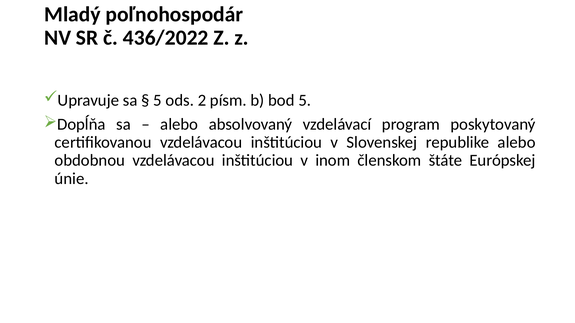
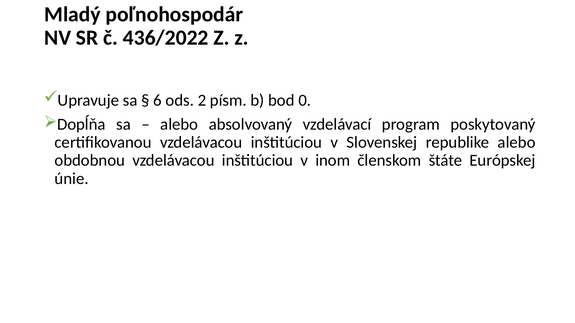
5: 5 -> 6 (158, 100)
bod 5: 5 -> 0 (305, 100)
